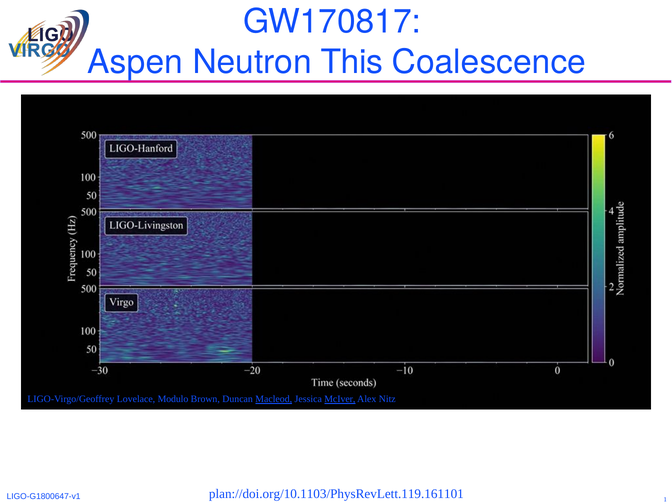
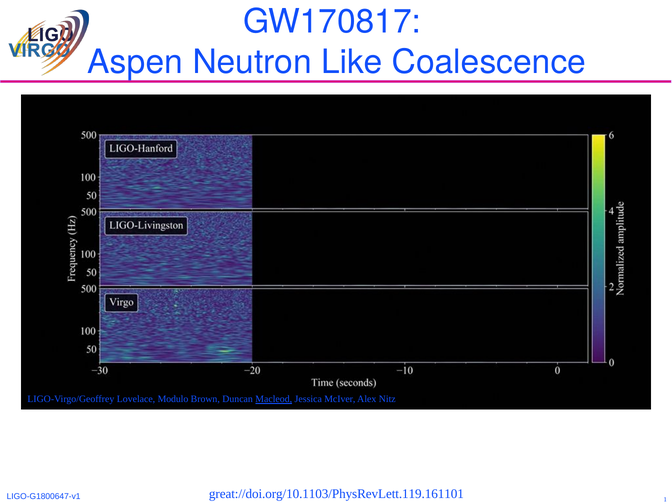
This: This -> Like (352, 62)
McIver underline: present -> none (340, 399)
plan://doi.org/10.1103/PhysRevLett.119.161101: plan://doi.org/10.1103/PhysRevLett.119.161101 -> great://doi.org/10.1103/PhysRevLett.119.161101 (336, 494)
